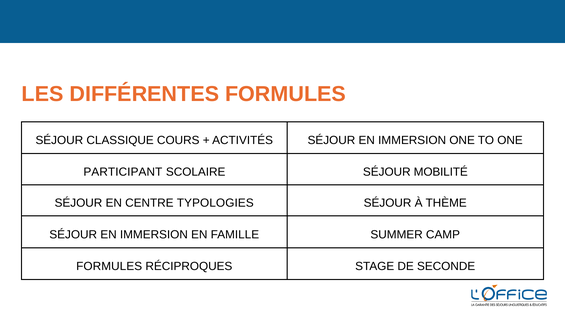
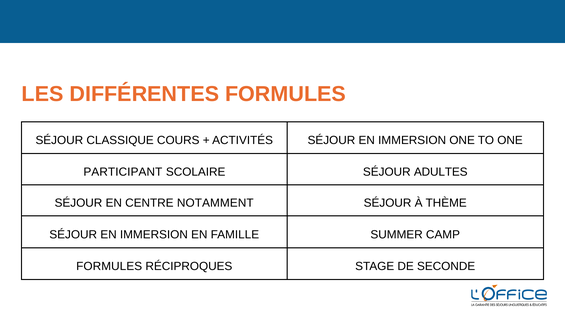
MOBILITÉ: MOBILITÉ -> ADULTES (441, 172)
TYPOLOGIES: TYPOLOGIES -> NOTAMMENT (215, 203)
